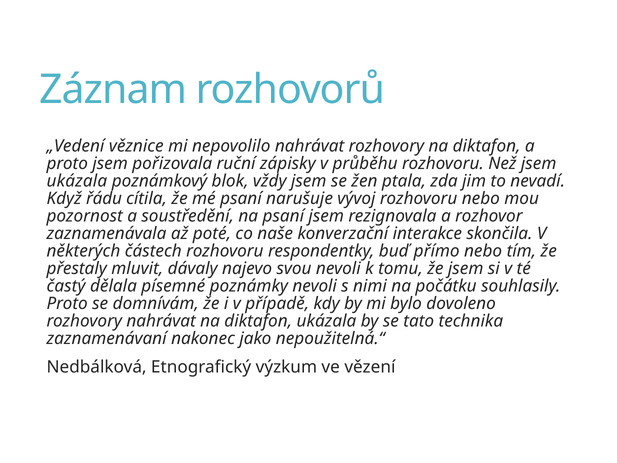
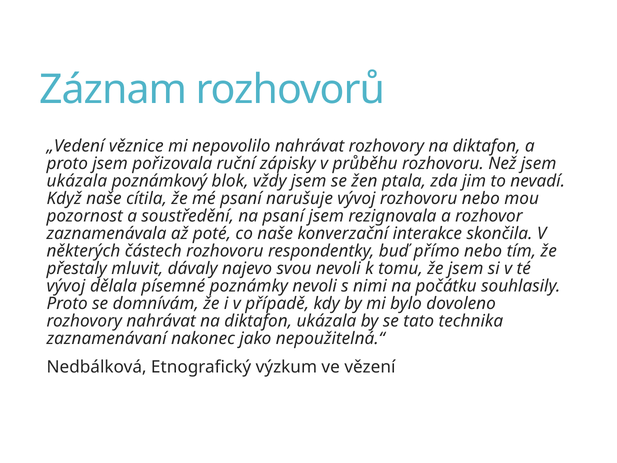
Když řádu: řádu -> naše (104, 198)
častý: častý -> vývoj (66, 286)
